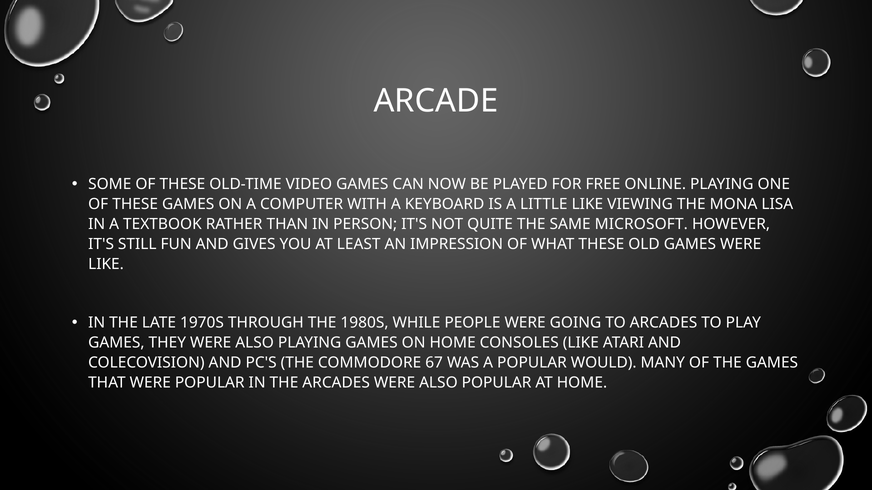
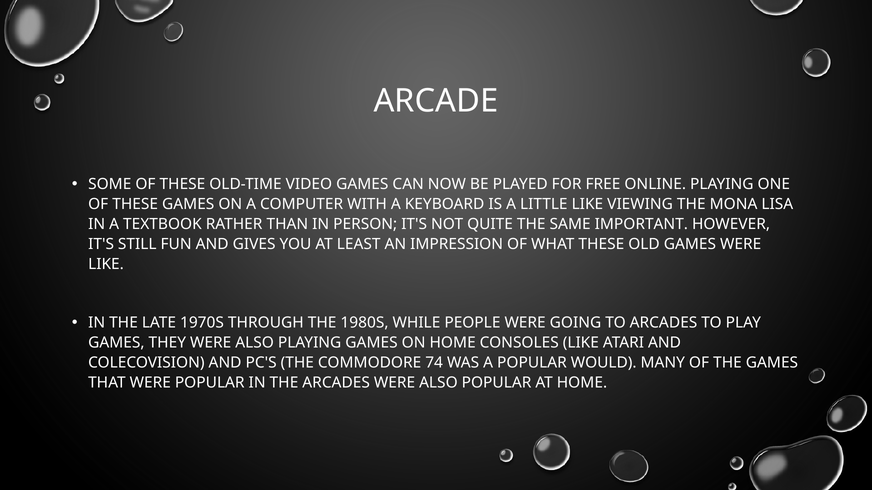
MICROSOFT: MICROSOFT -> IMPORTANT (641, 224)
67: 67 -> 74 (434, 363)
